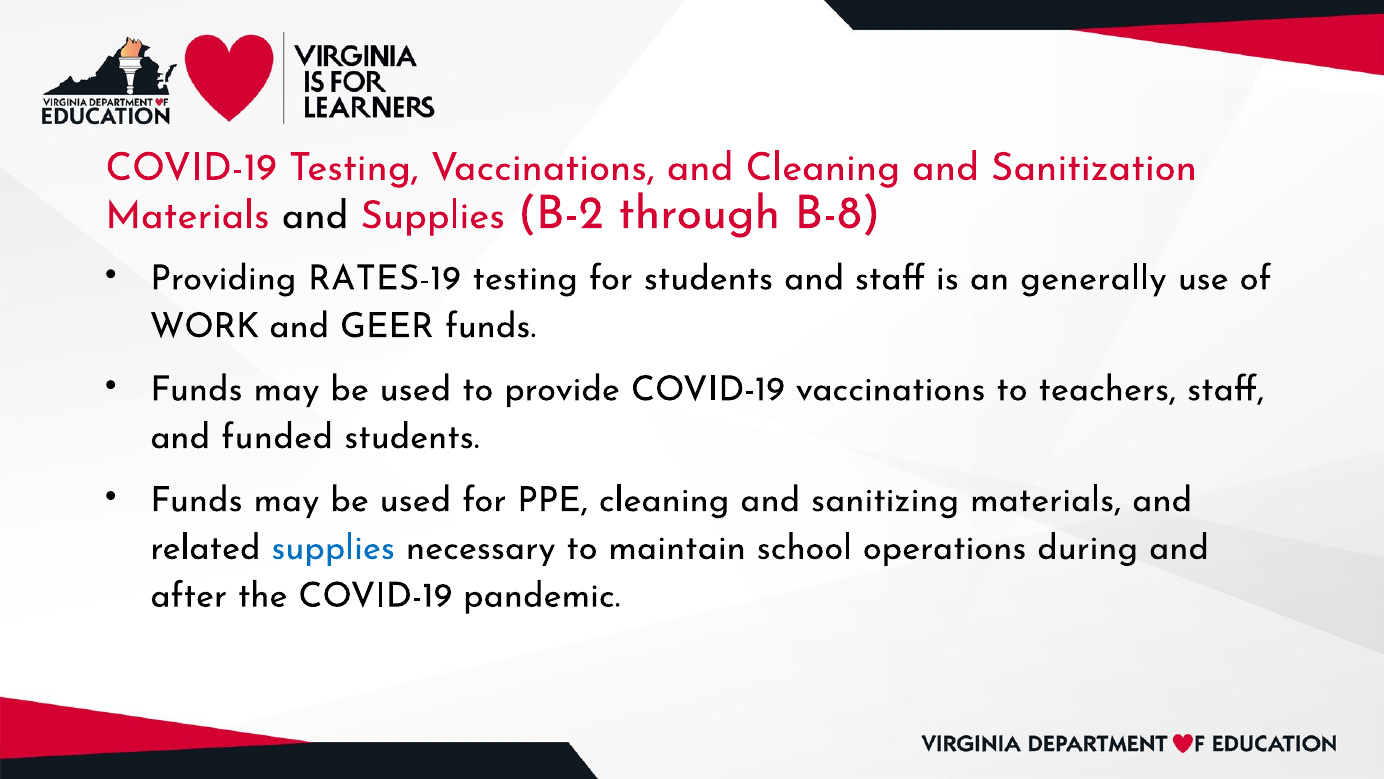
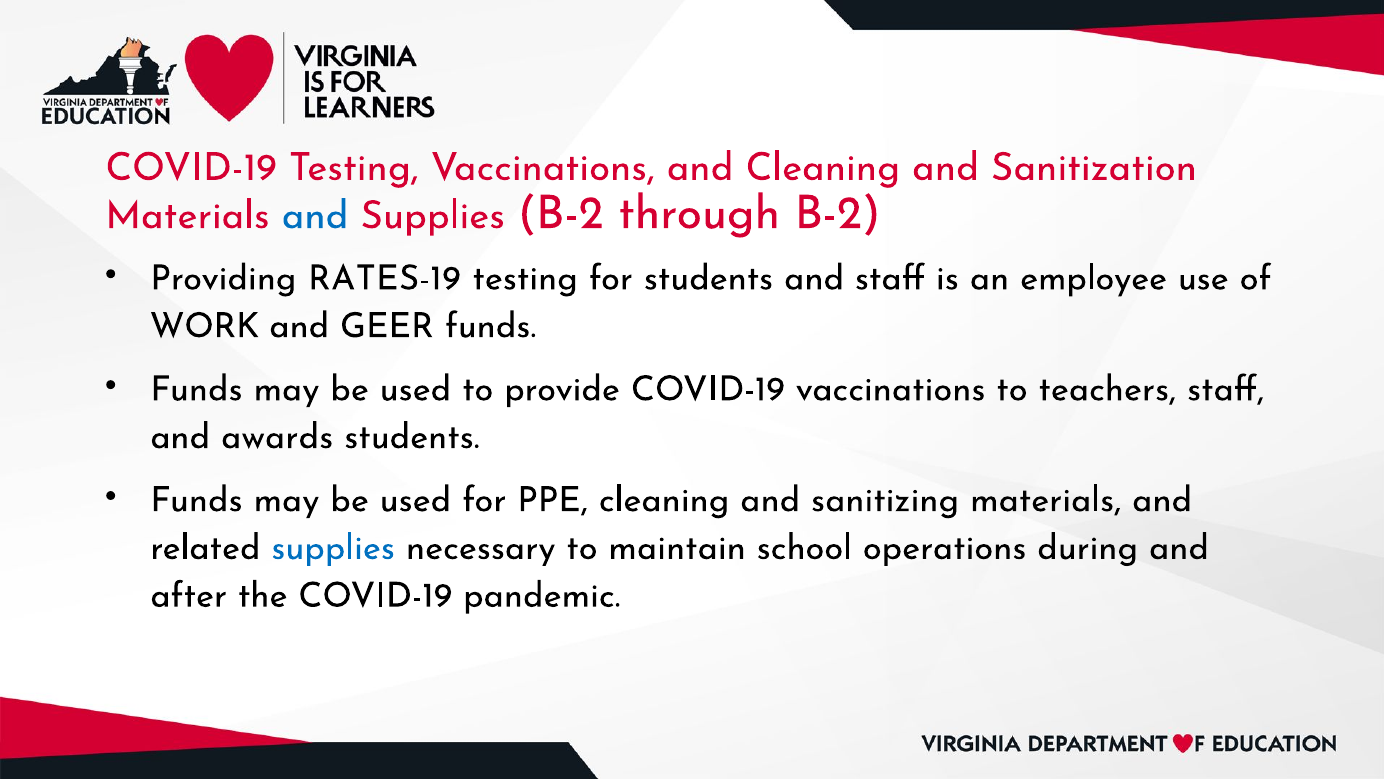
and colour: black -> blue (315, 215)
through B-8: B-8 -> B-2 (838, 213)
generally: generally -> employee (1094, 278)
funded: funded -> awards (277, 436)
